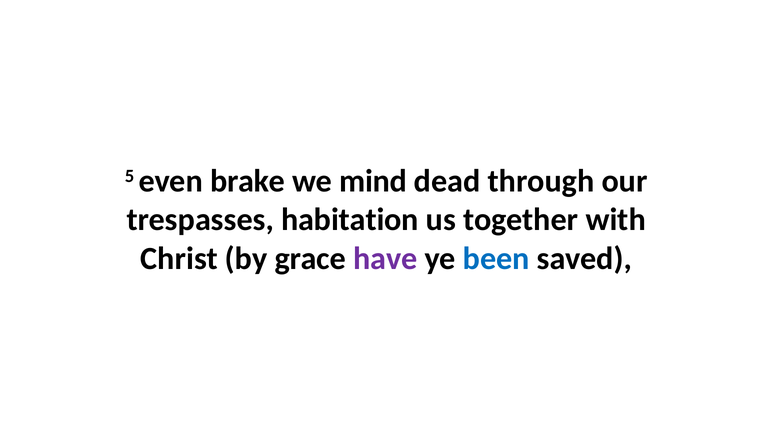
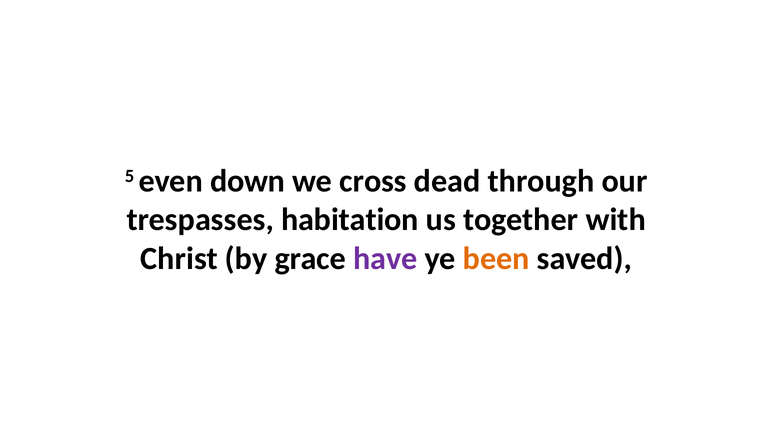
brake: brake -> down (248, 181)
mind: mind -> cross (373, 181)
been colour: blue -> orange (496, 258)
